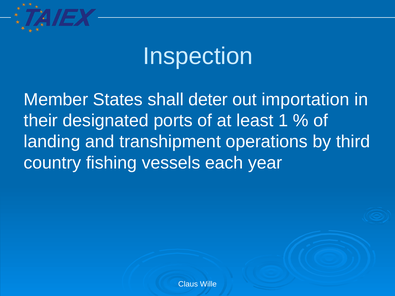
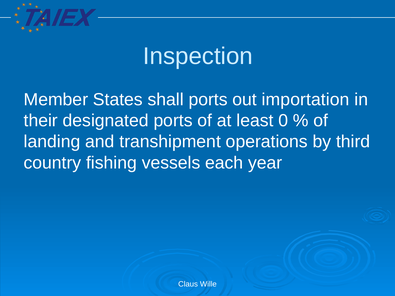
shall deter: deter -> ports (208, 100)
1: 1 -> 0 (283, 121)
